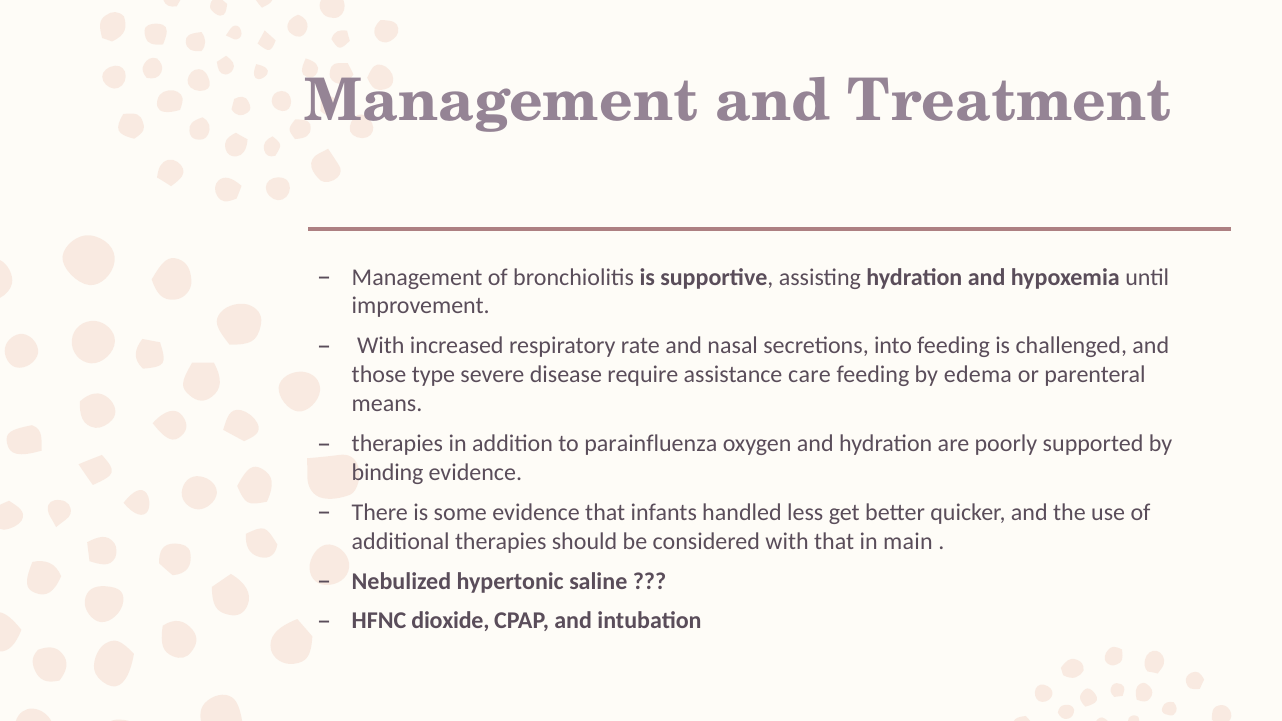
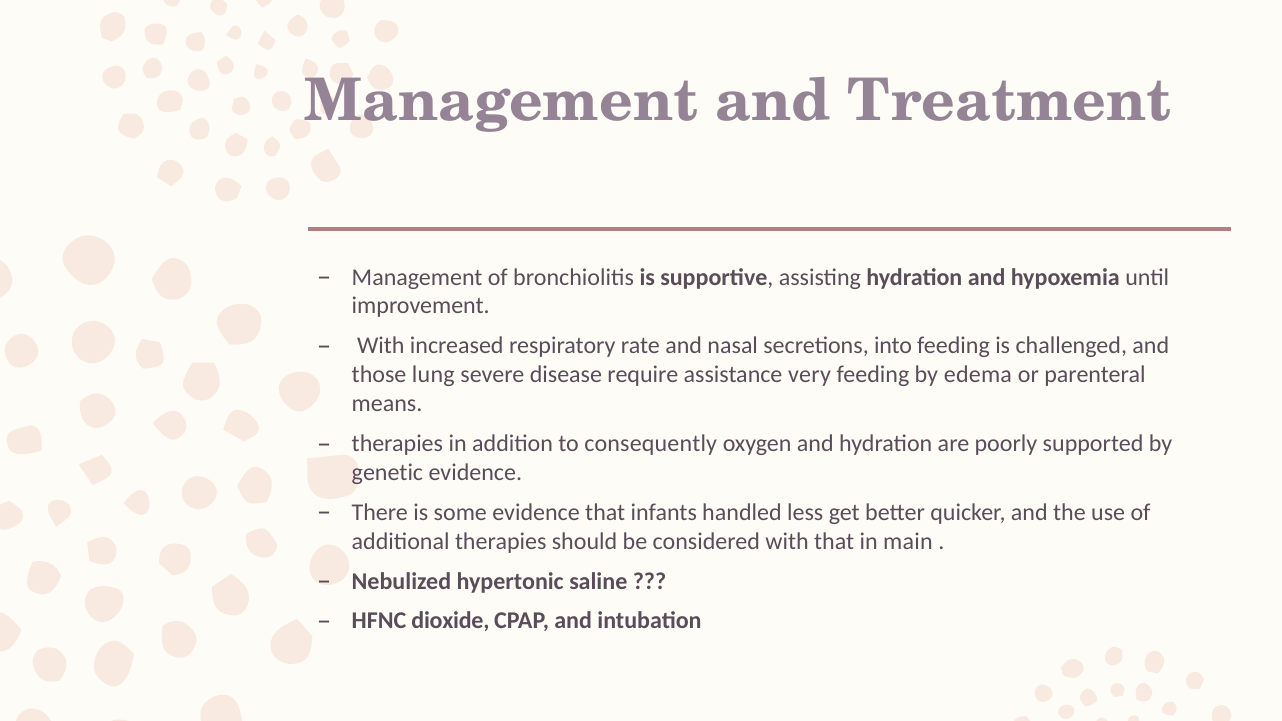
type: type -> lung (433, 375)
care: care -> very (810, 375)
parainfluenza: parainfluenza -> consequently (651, 444)
binding: binding -> genetic (387, 472)
